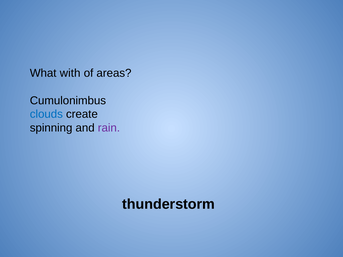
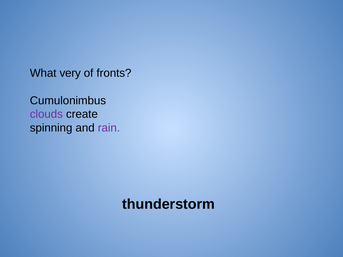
with: with -> very (70, 73)
areas: areas -> fronts (114, 73)
clouds colour: blue -> purple (46, 114)
